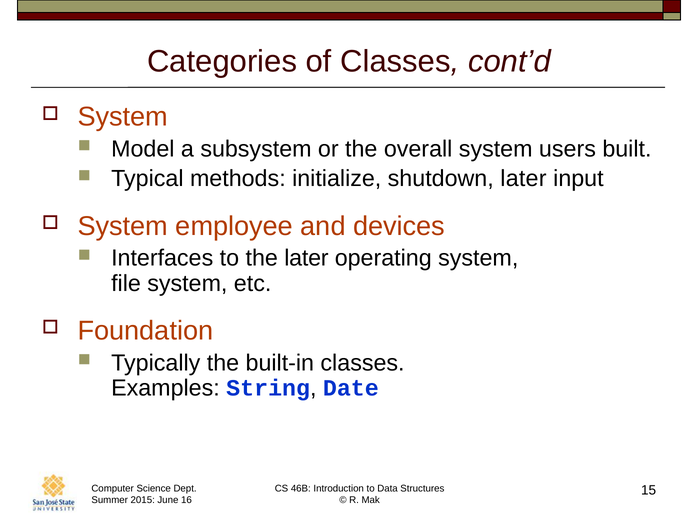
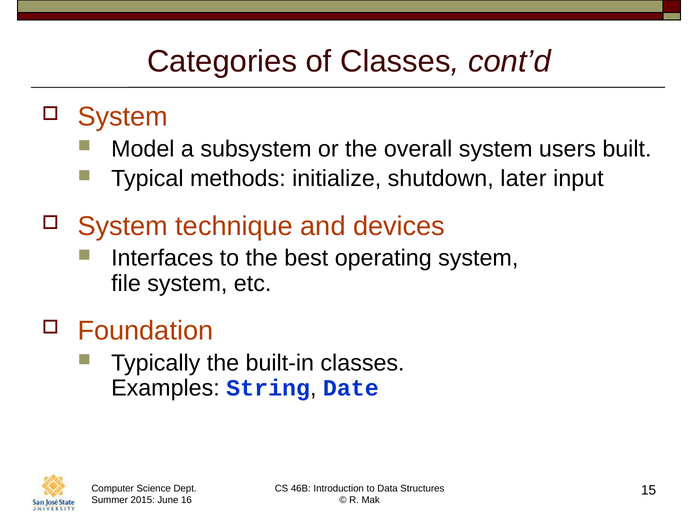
employee: employee -> technique (234, 226)
the later: later -> best (306, 258)
